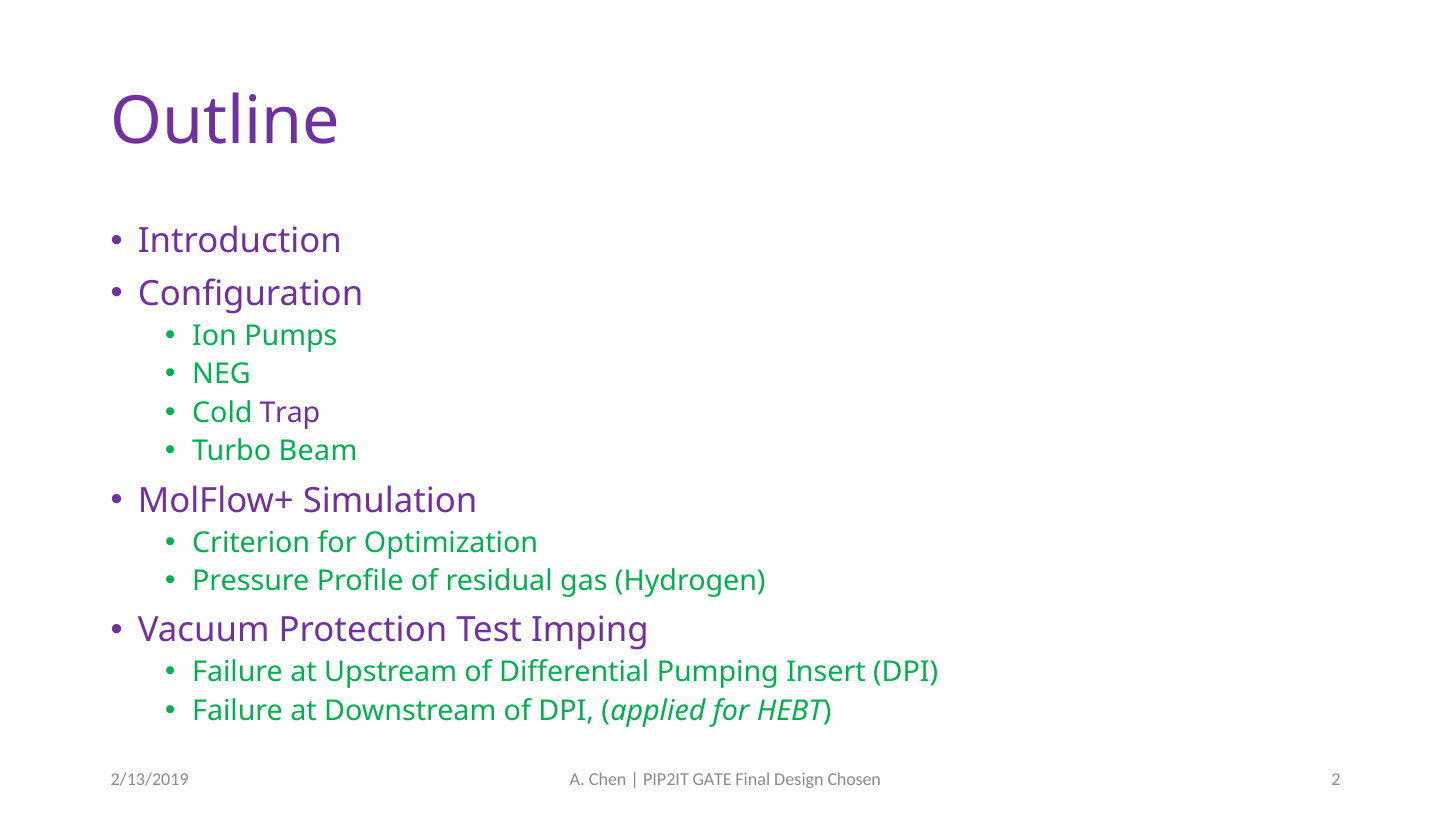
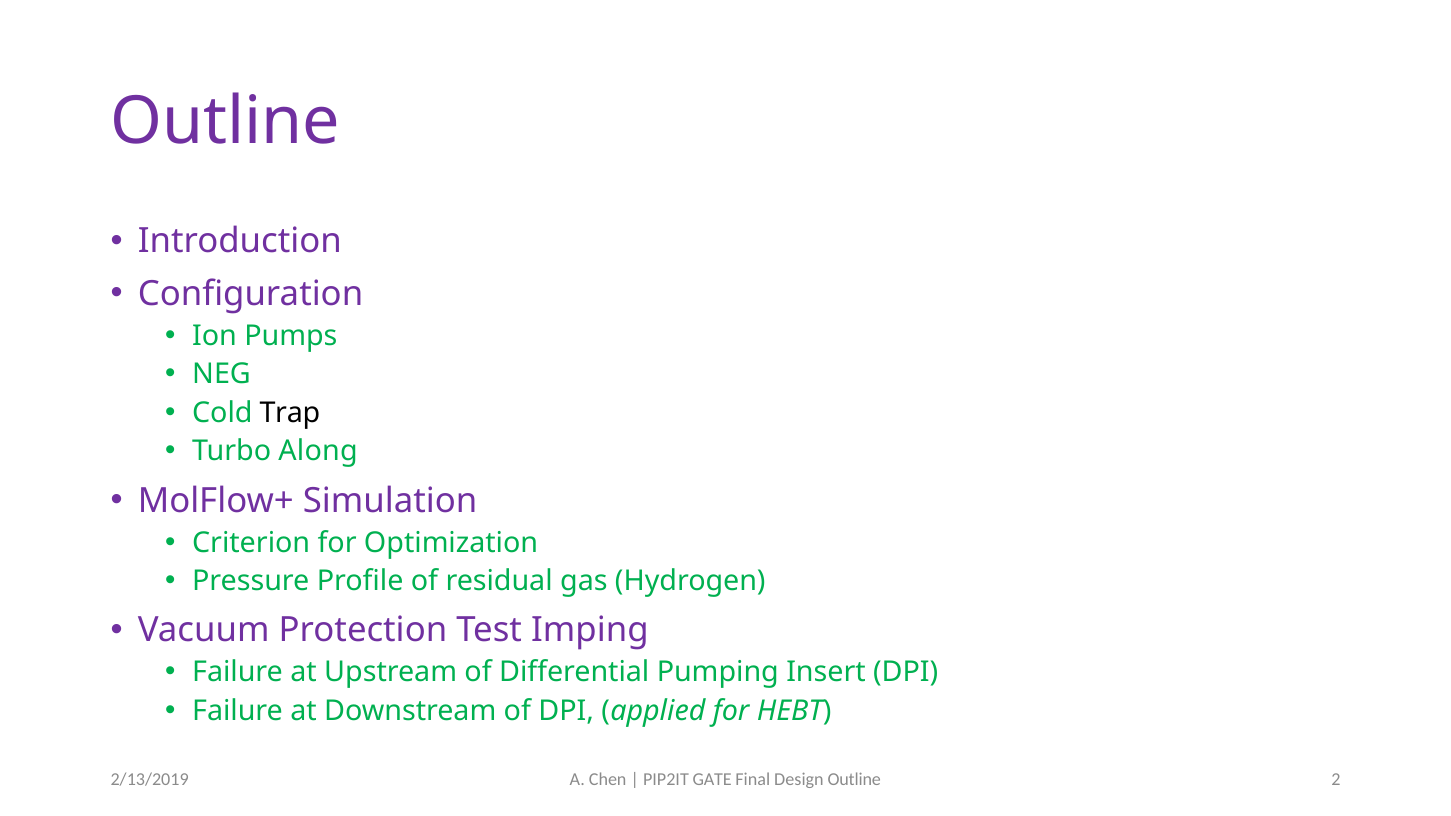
Trap colour: purple -> black (290, 413)
Beam: Beam -> Along (318, 451)
Design Chosen: Chosen -> Outline (854, 779)
